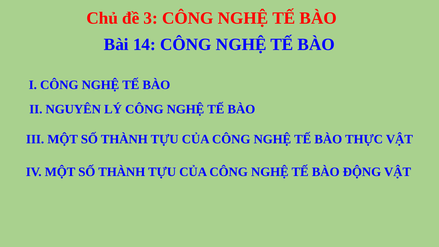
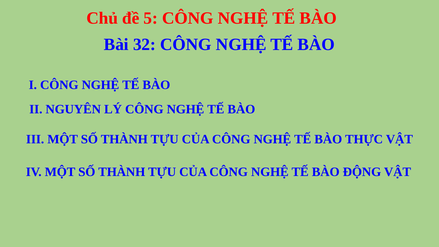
3: 3 -> 5 (151, 18)
14: 14 -> 32 (145, 44)
